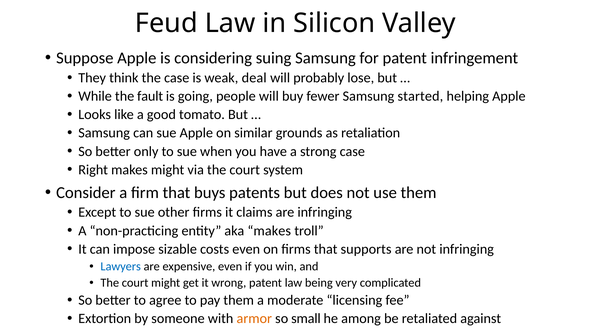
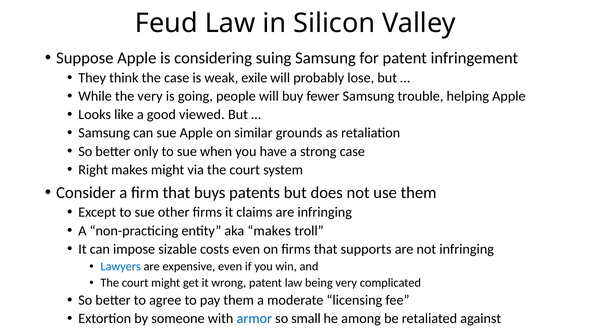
deal: deal -> exile (254, 78)
the fault: fault -> very (150, 96)
started: started -> trouble (420, 96)
tomato: tomato -> viewed (202, 114)
armor colour: orange -> blue (254, 318)
